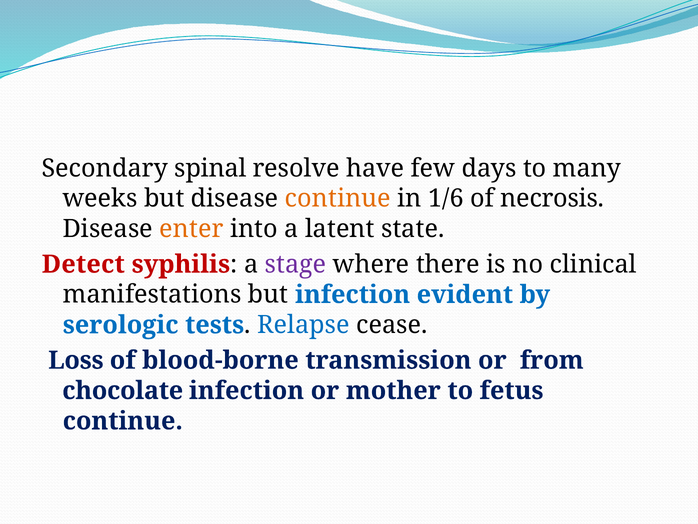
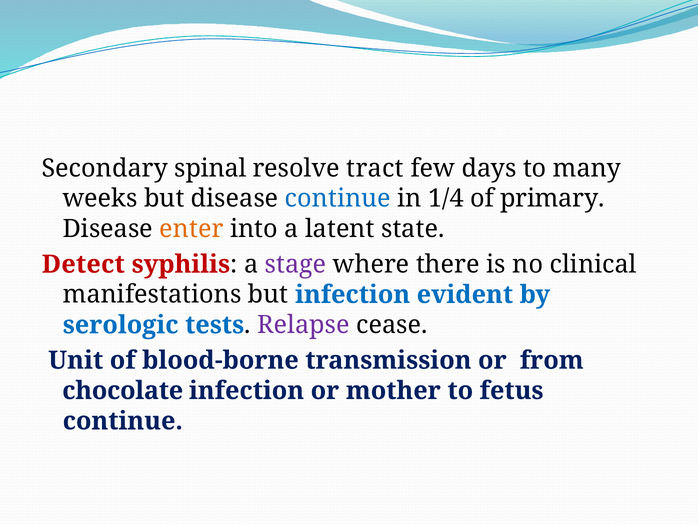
have: have -> tract (375, 168)
continue colour: orange -> blue (338, 198)
1/6: 1/6 -> 1/4 (446, 198)
necrosis: necrosis -> primary (552, 198)
Relapse colour: blue -> purple (303, 325)
Loss: Loss -> Unit (76, 360)
